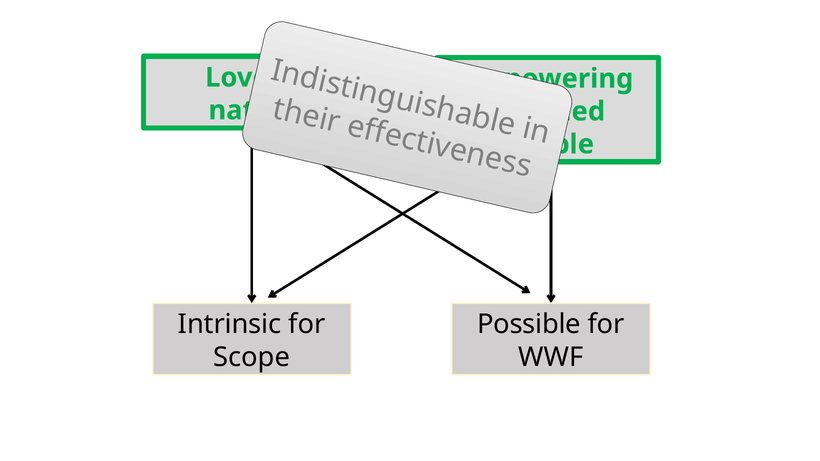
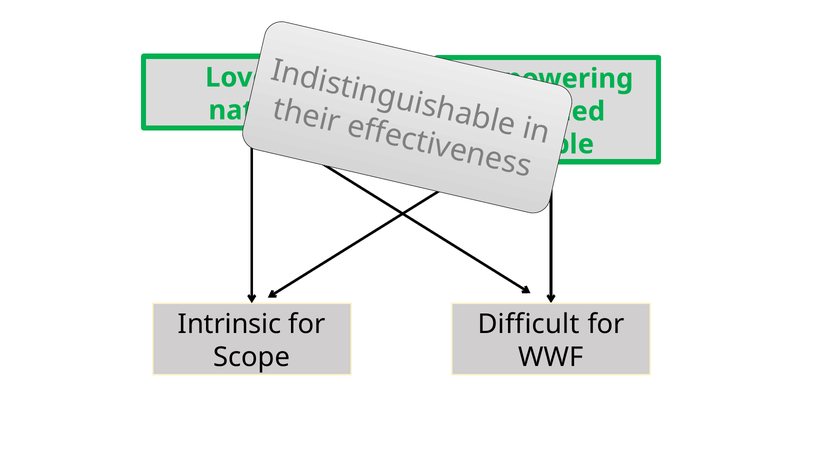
Possible: Possible -> Difficult (529, 325)
